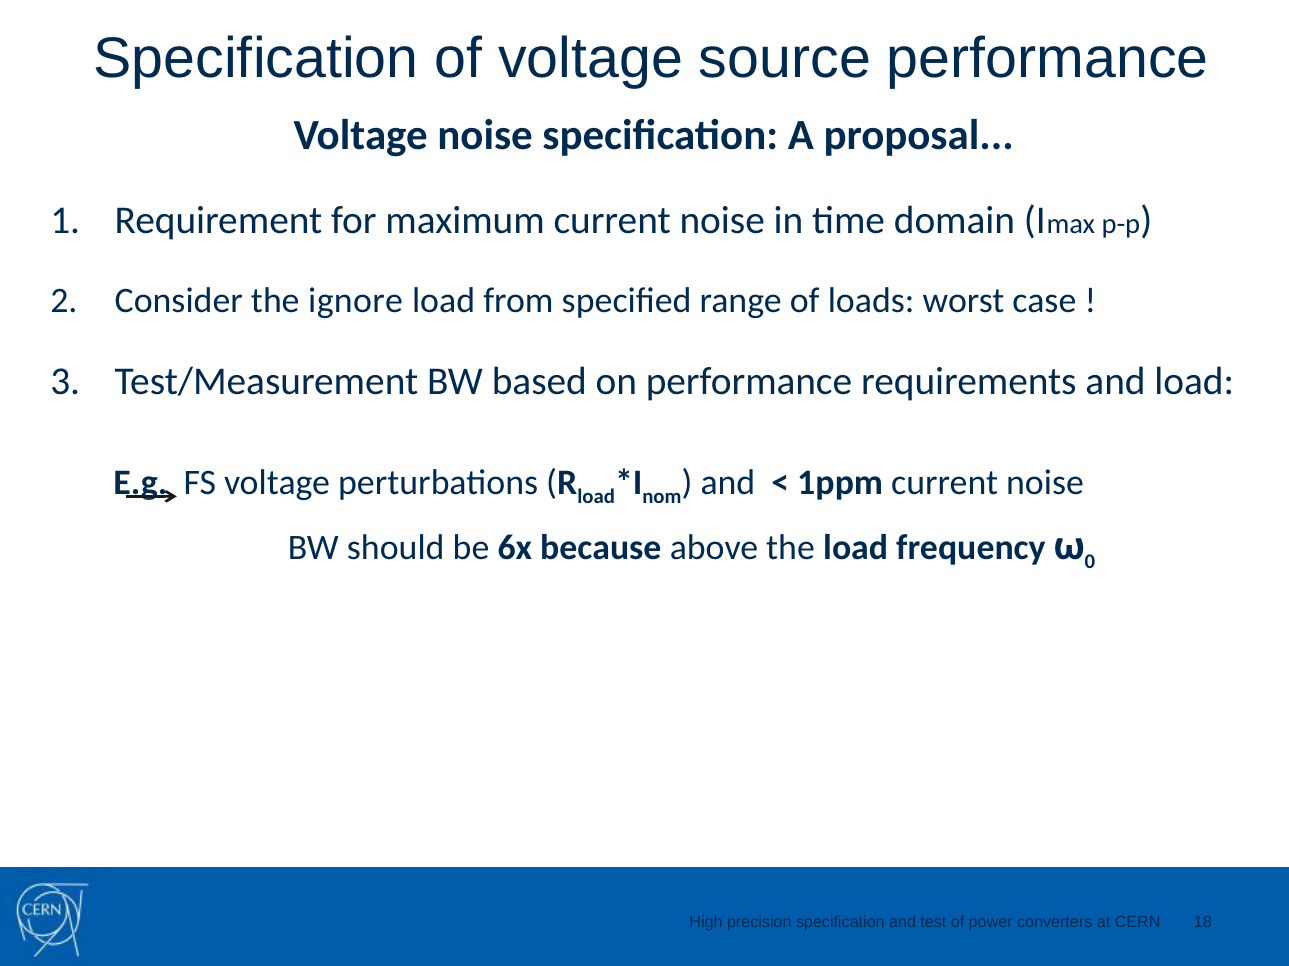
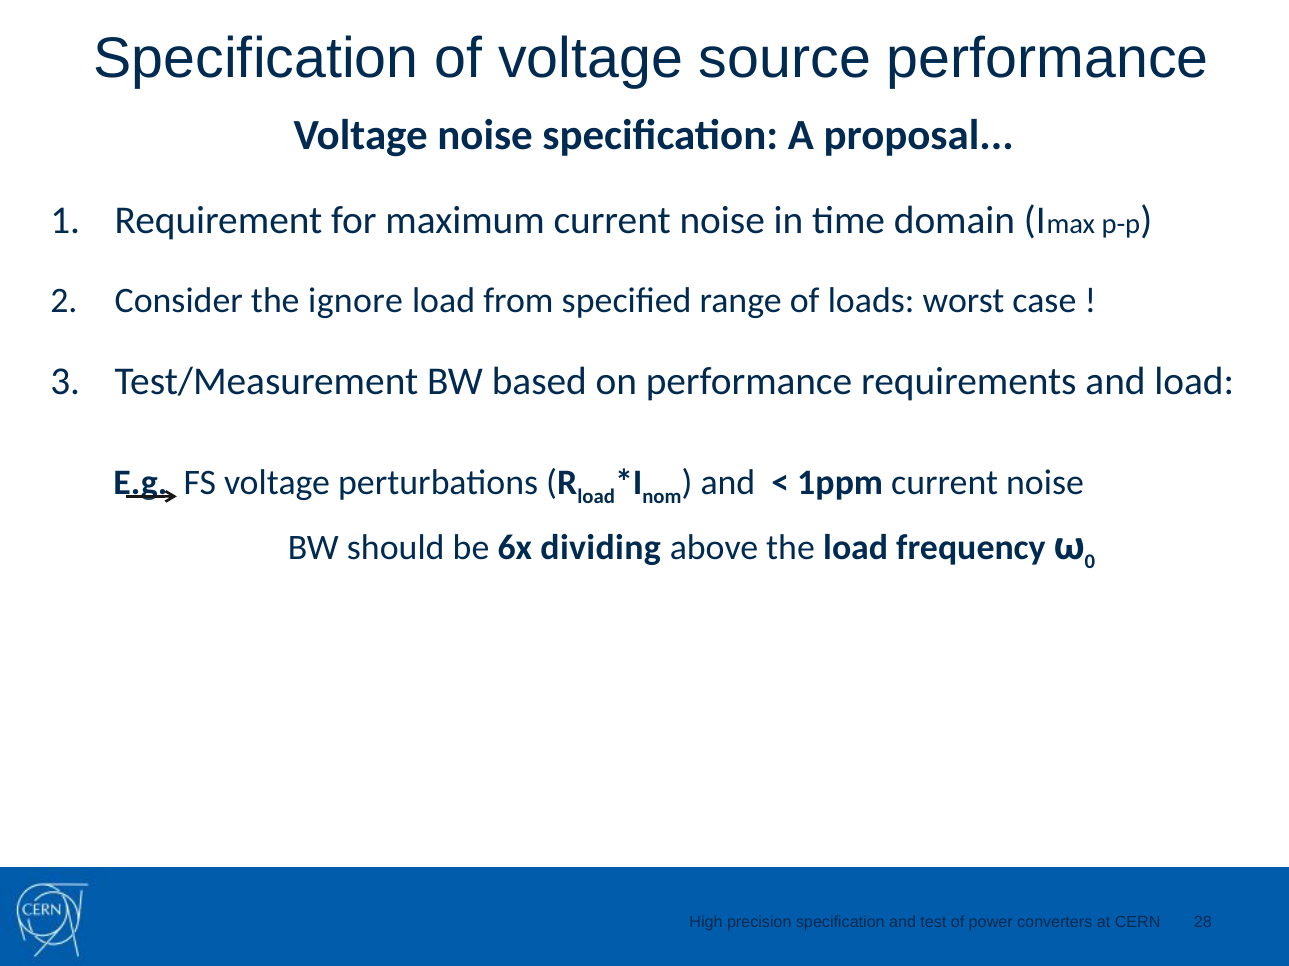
because: because -> dividing (601, 548)
18: 18 -> 28 (1203, 923)
